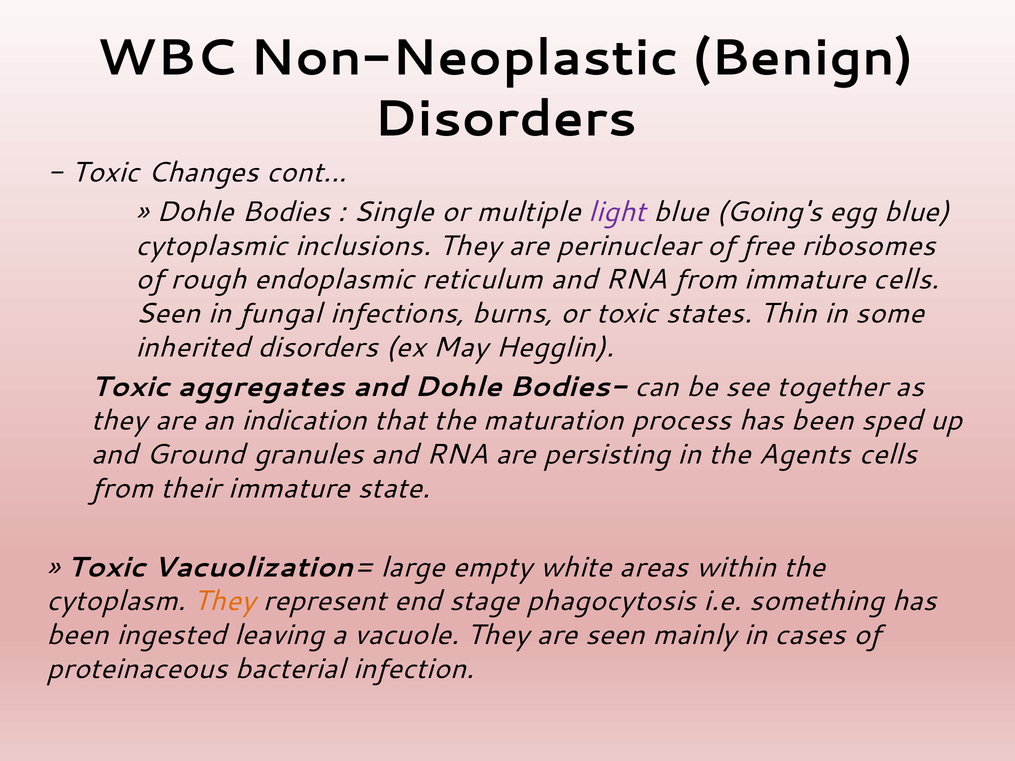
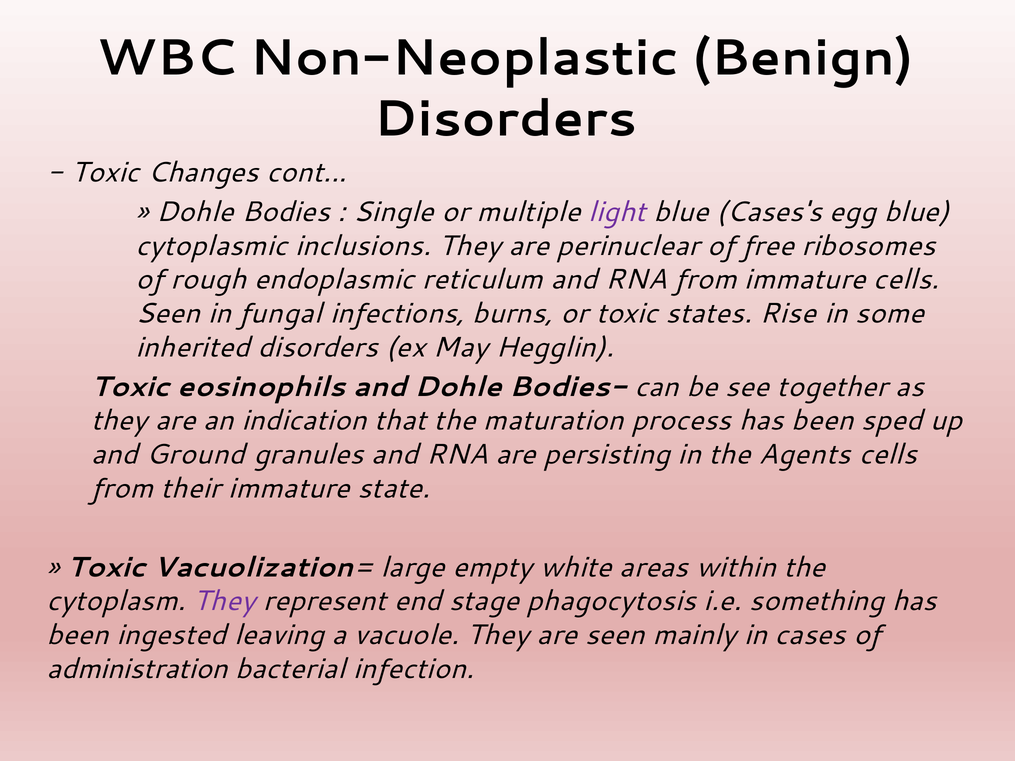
Going's: Going's -> Cases's (769, 212)
Thin: Thin -> Rise (788, 314)
aggregates: aggregates -> eosinophils (261, 387)
They colour: orange -> purple (224, 601)
proteinaceous: proteinaceous -> administration (137, 669)
